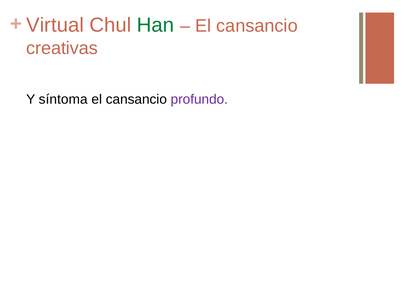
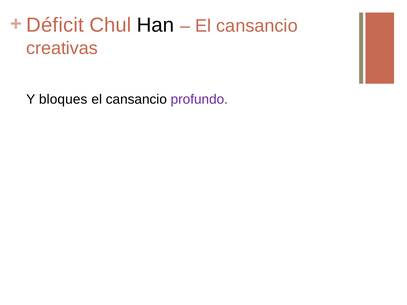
Virtual: Virtual -> Déficit (55, 25)
Han colour: green -> black (156, 25)
síntoma: síntoma -> bloques (63, 99)
